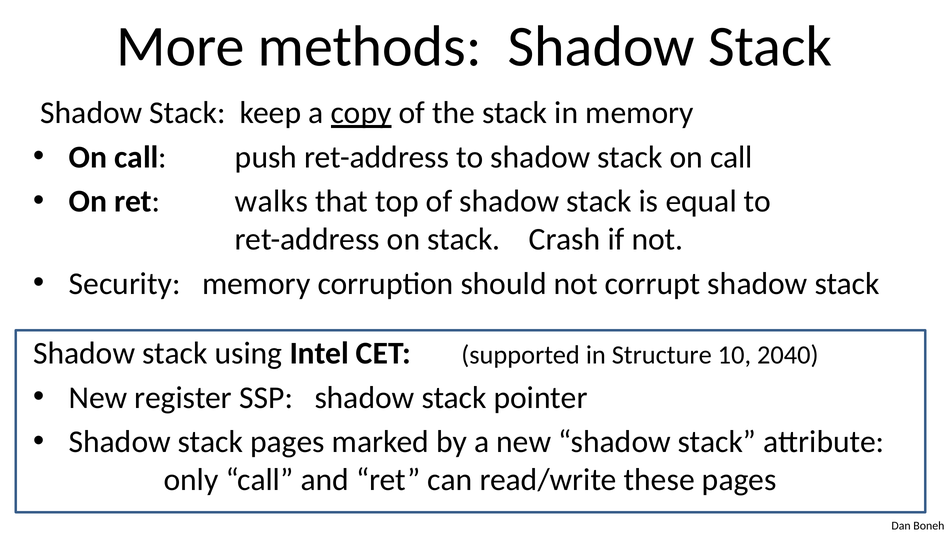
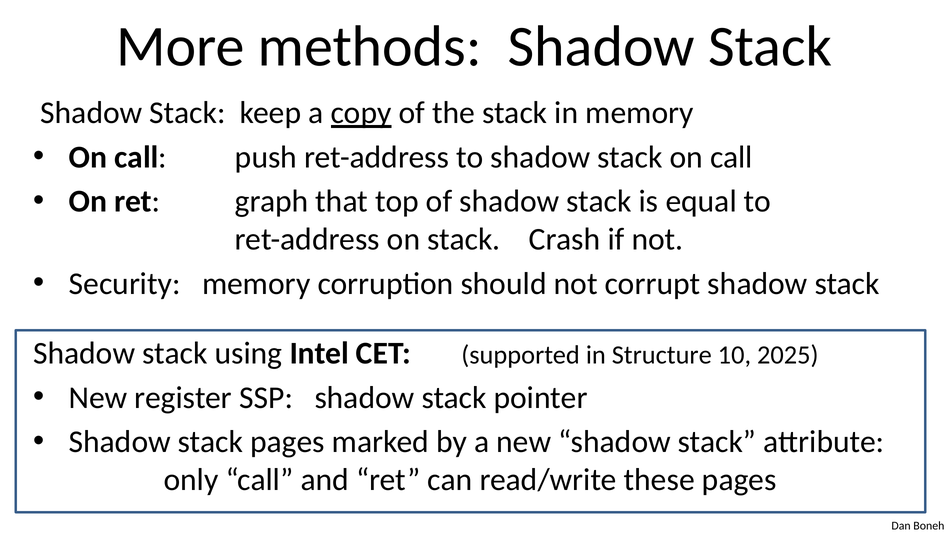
walks: walks -> graph (272, 201)
2040: 2040 -> 2025 (788, 355)
